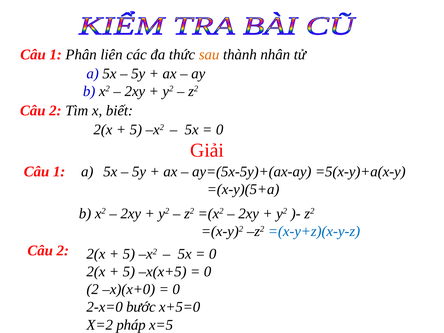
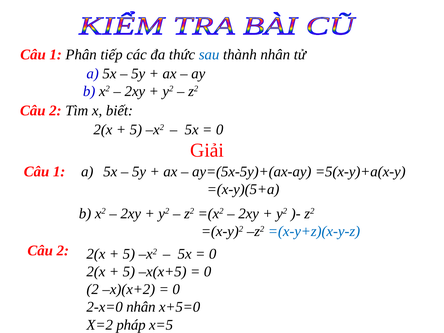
liên: liên -> tiếp (112, 55)
sau colour: orange -> blue (209, 55)
x)(x+0: x)(x+0 -> x)(x+2 (129, 289)
2-x=0 bước: bước -> nhân (141, 307)
